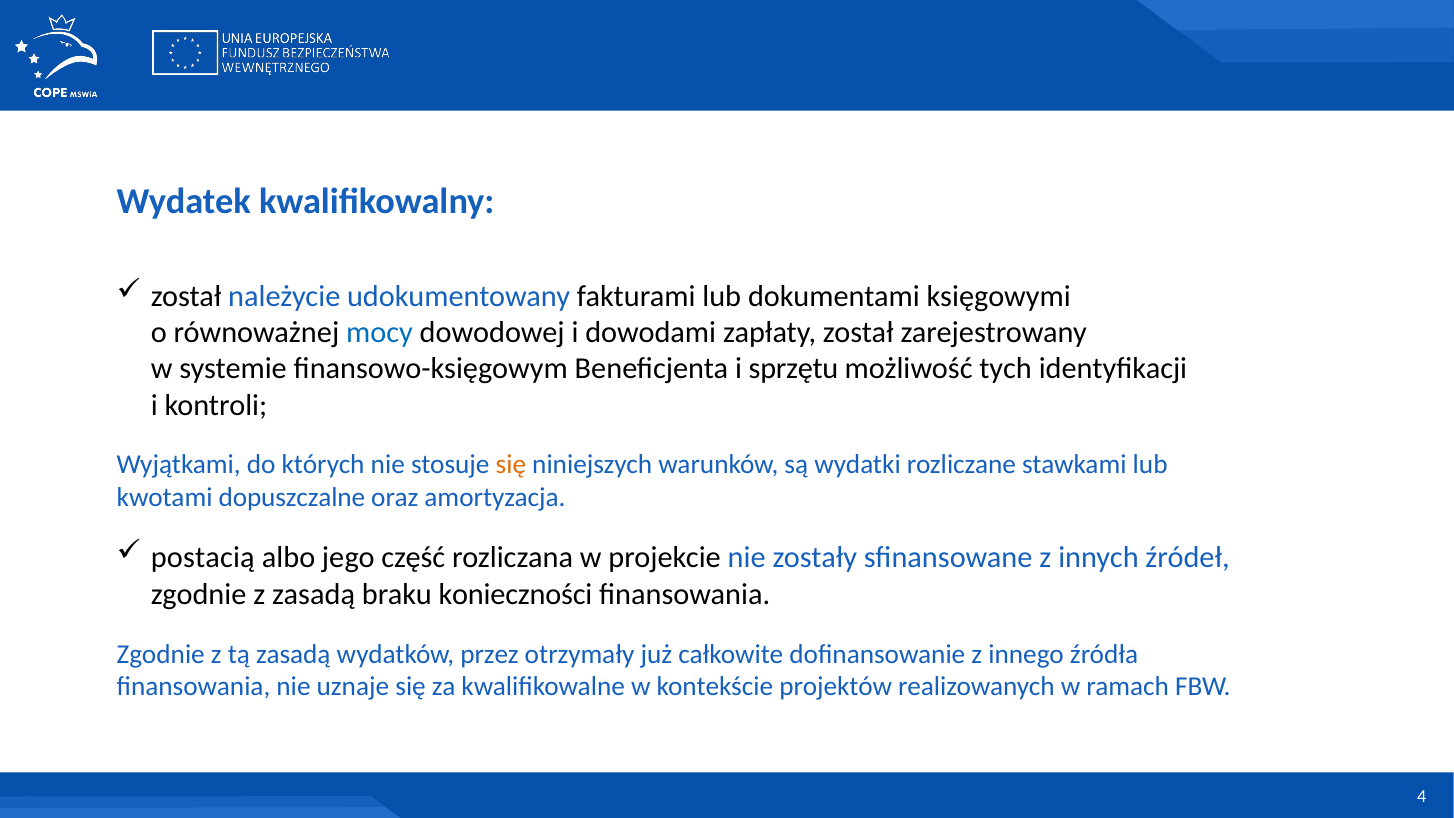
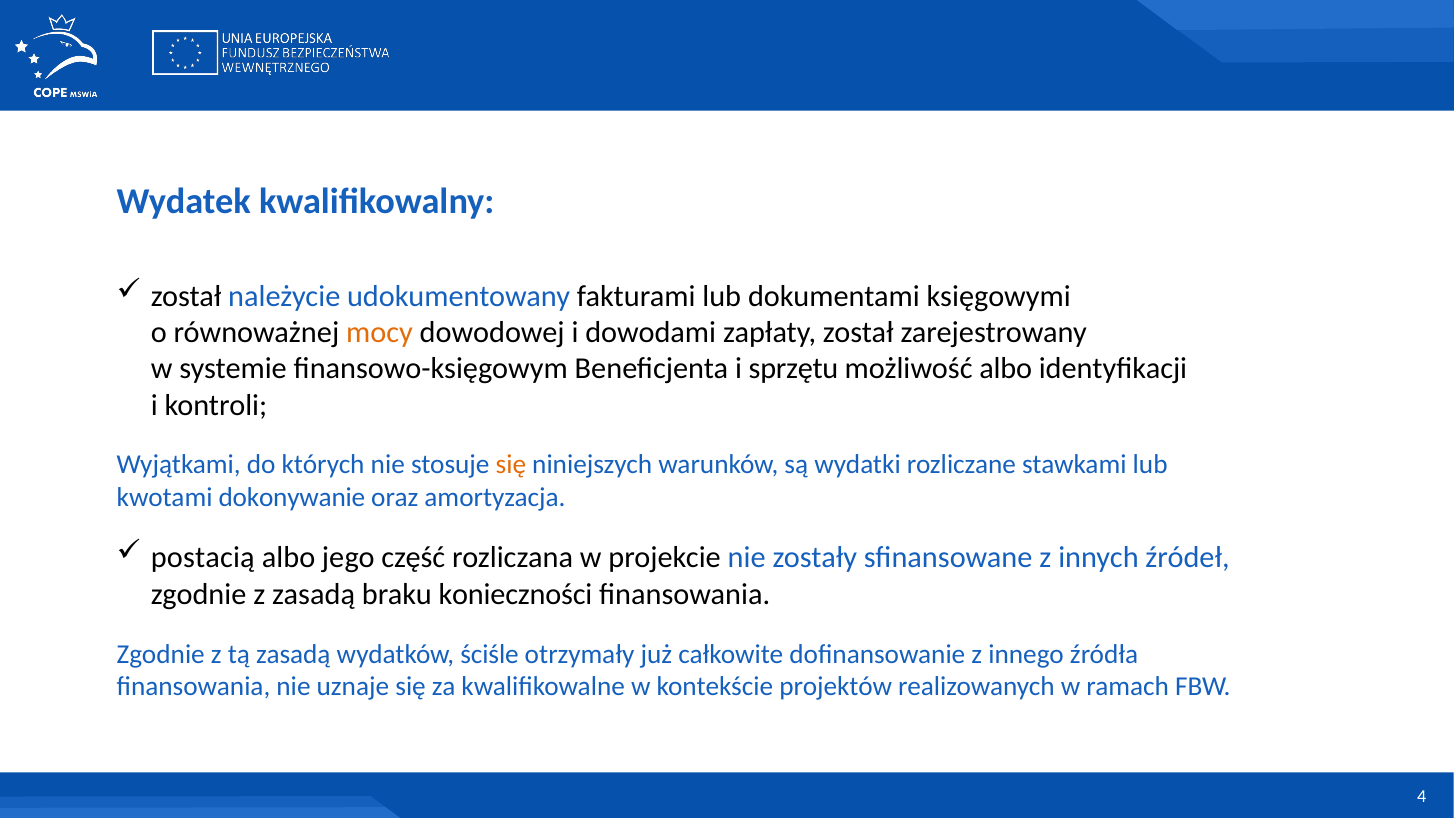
mocy colour: blue -> orange (380, 332)
możliwość tych: tych -> albo (1006, 369)
dopuszczalne: dopuszczalne -> dokonywanie (292, 498)
przez: przez -> ściśle (490, 654)
